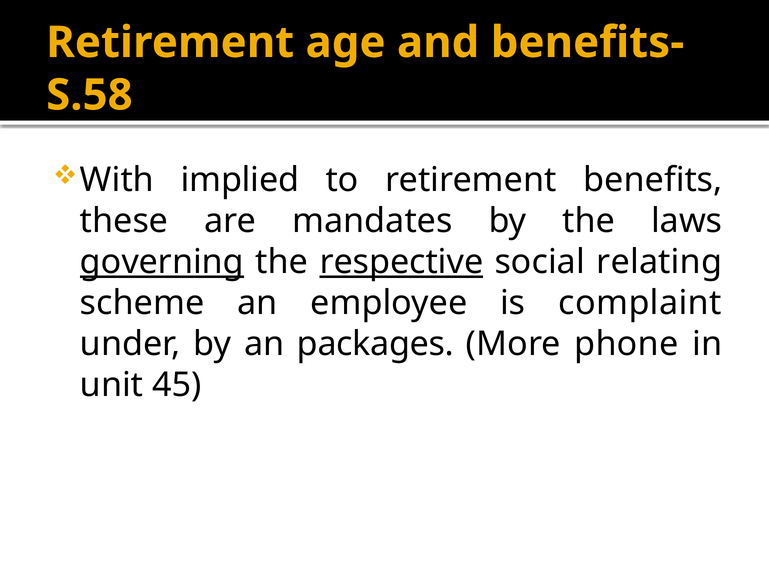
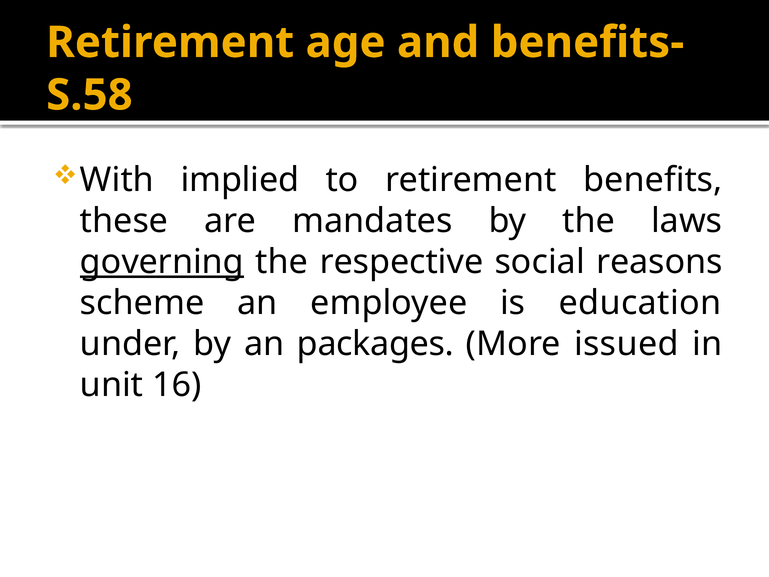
respective underline: present -> none (401, 262)
relating: relating -> reasons (659, 262)
complaint: complaint -> education (640, 303)
phone: phone -> issued (626, 344)
45: 45 -> 16 (177, 385)
